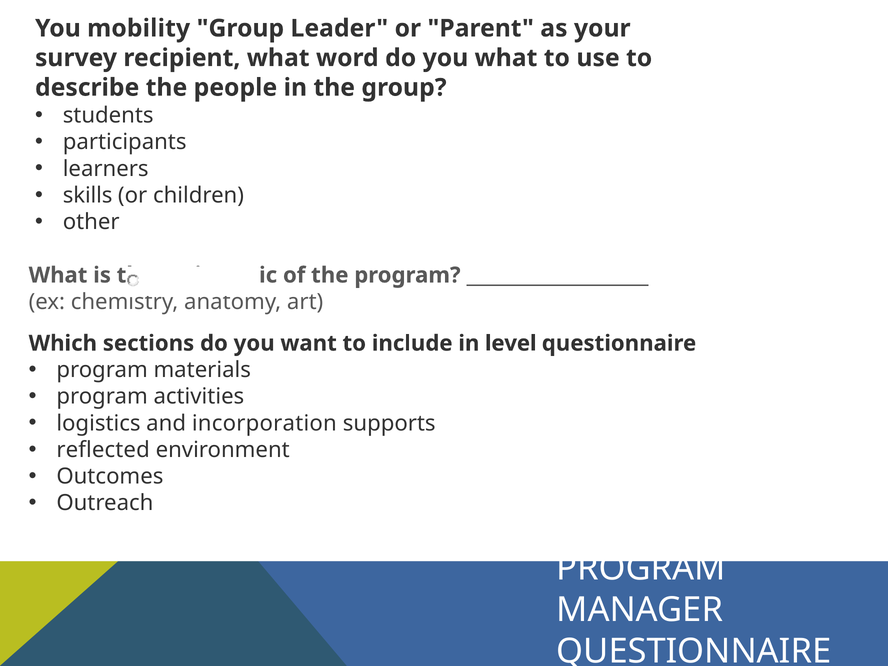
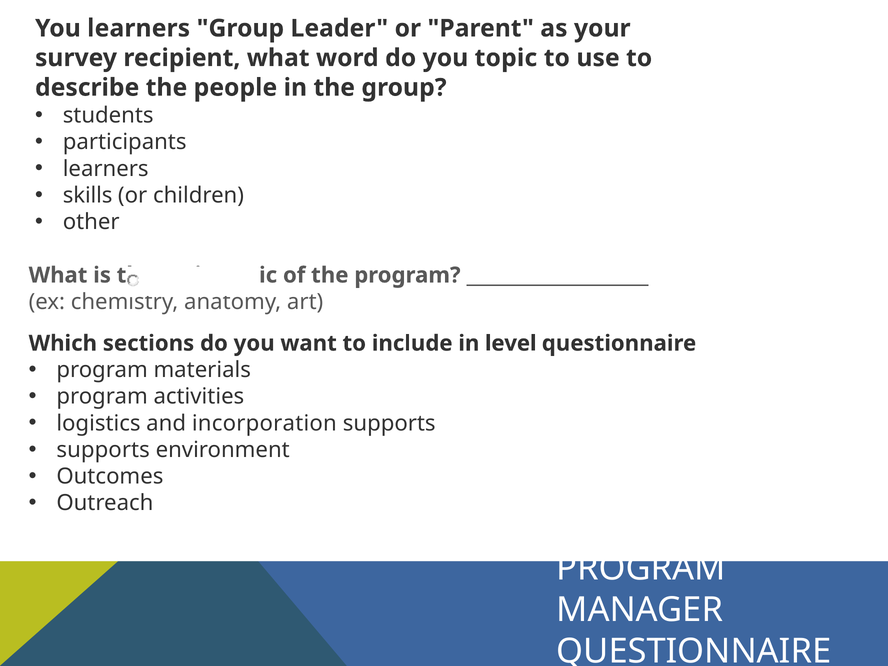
You mobility: mobility -> learners (139, 28)
you what: what -> topic (506, 58)
reflected: reflected -> supports (103, 450)
